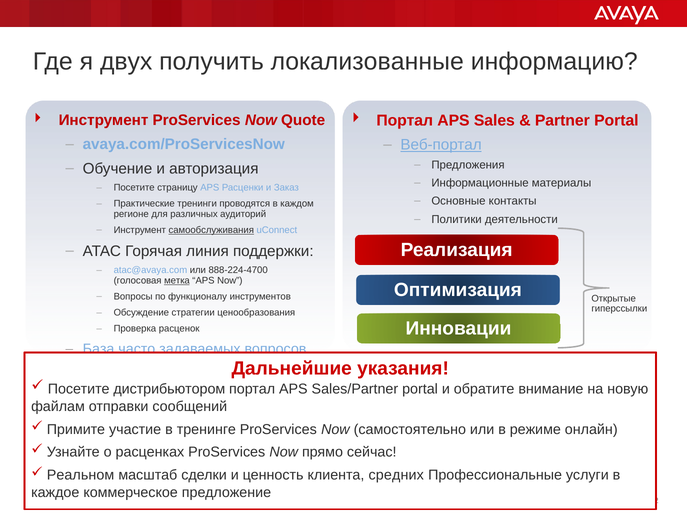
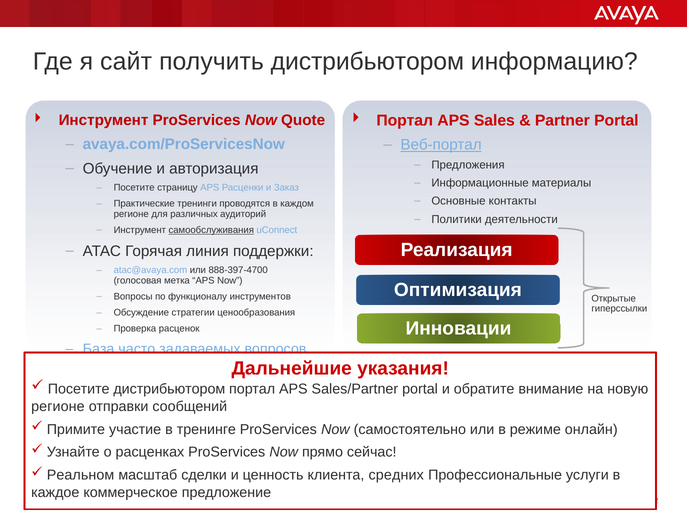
двух: двух -> сайт (126, 61)
получить локализованные: локализованные -> дистрибьютором (367, 61)
888-224-4700: 888-224-4700 -> 888-397-4700 (238, 270)
метка underline: present -> none (177, 281)
файлам: файлам -> регионе (58, 407)
